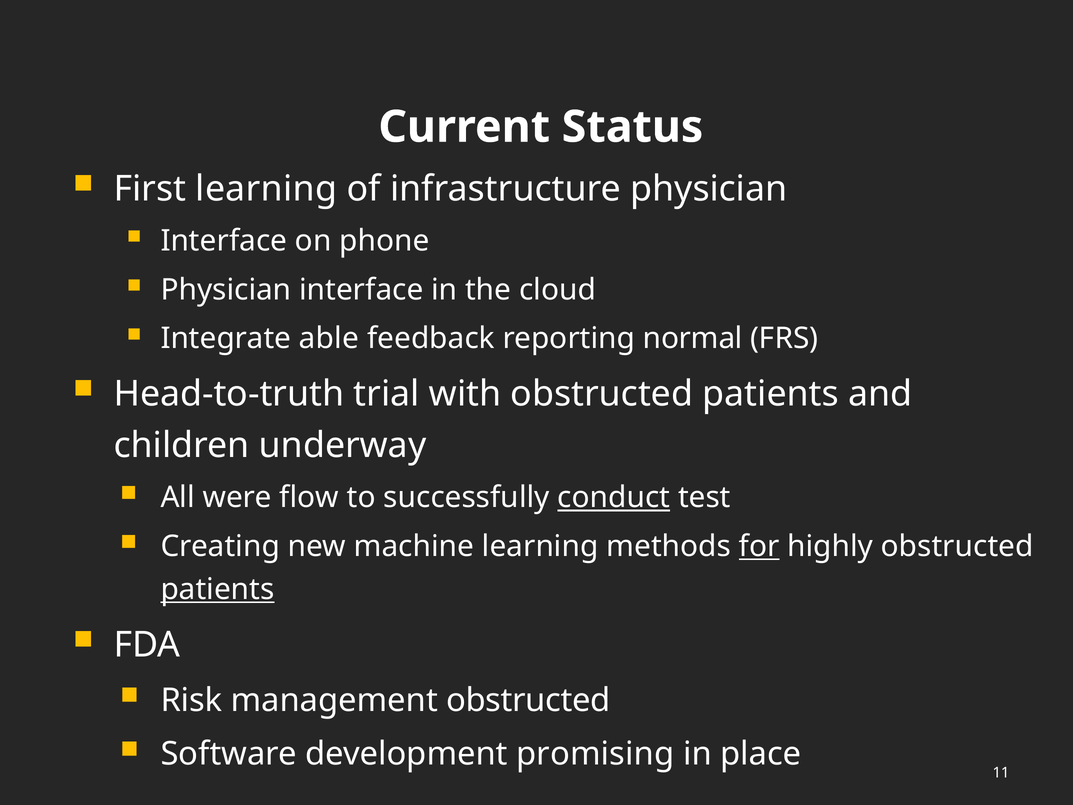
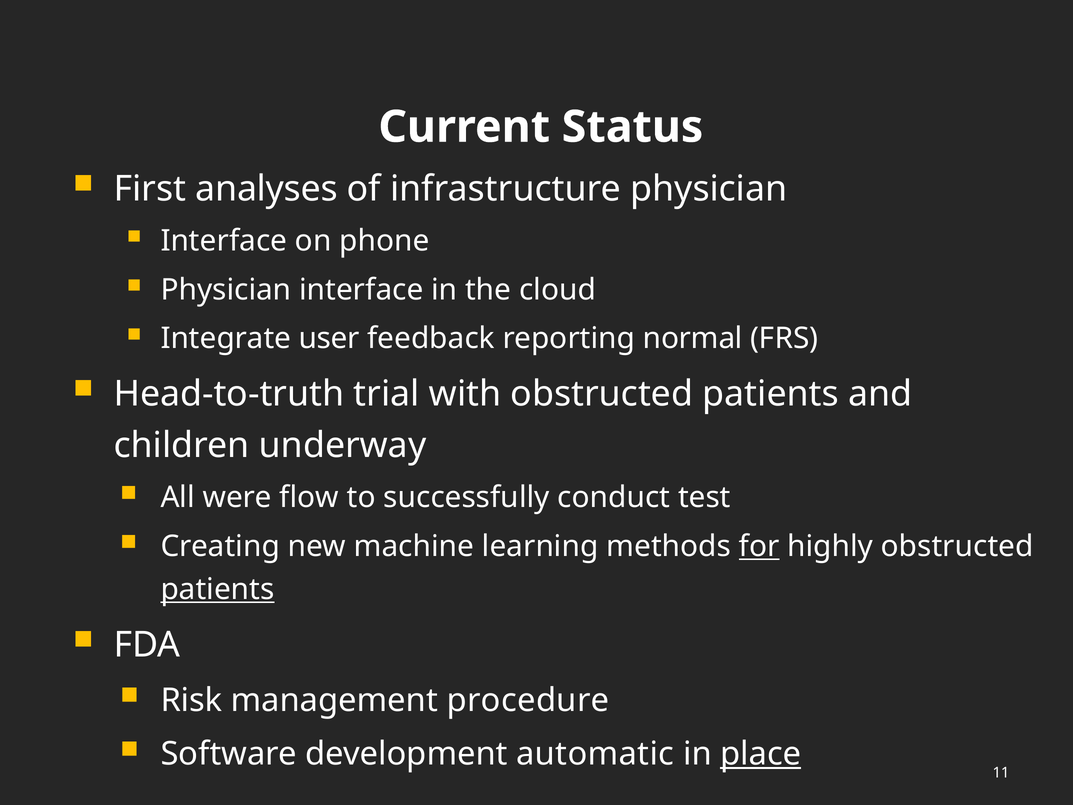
First learning: learning -> analyses (267, 189)
able: able -> user (329, 338)
conduct underline: present -> none (614, 497)
management obstructed: obstructed -> procedure (528, 700)
promising: promising -> automatic (595, 754)
place underline: none -> present (761, 754)
